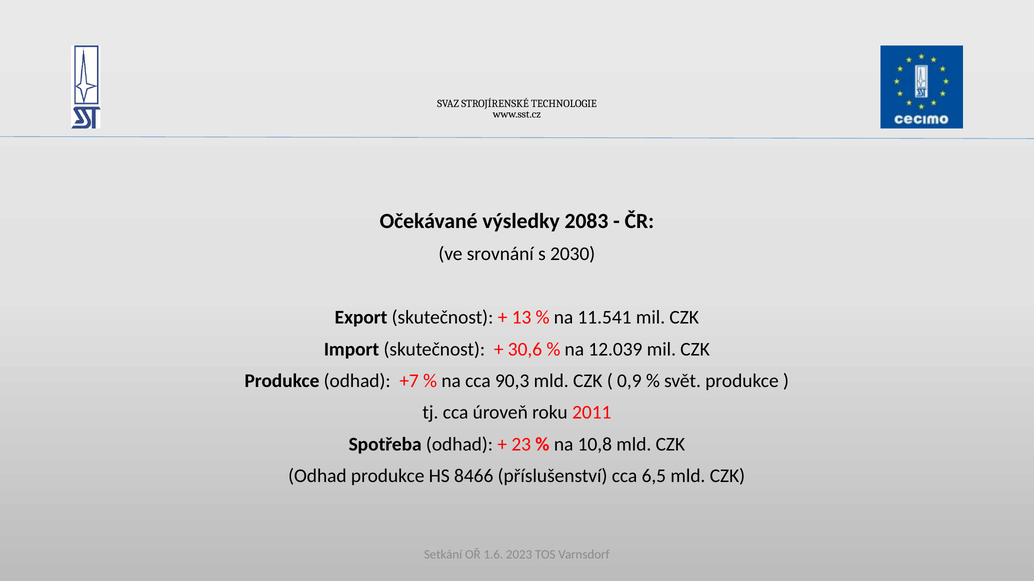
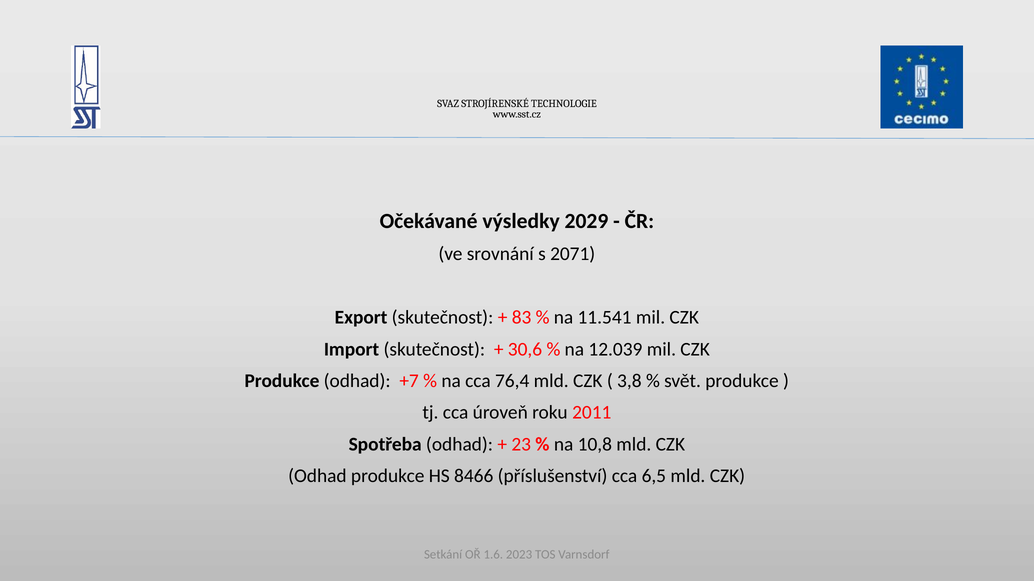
2083: 2083 -> 2029 (586, 221)
2030: 2030 -> 2071 (573, 254)
13: 13 -> 83 (522, 318)
90,3: 90,3 -> 76,4 (512, 381)
0,9: 0,9 -> 3,8 (629, 381)
